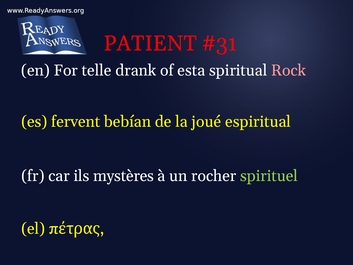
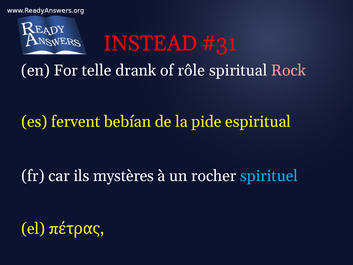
PATIENT: PATIENT -> INSTEAD (150, 44)
esta: esta -> rôle (191, 70)
joué: joué -> pide (206, 121)
spirituel colour: light green -> light blue (269, 176)
